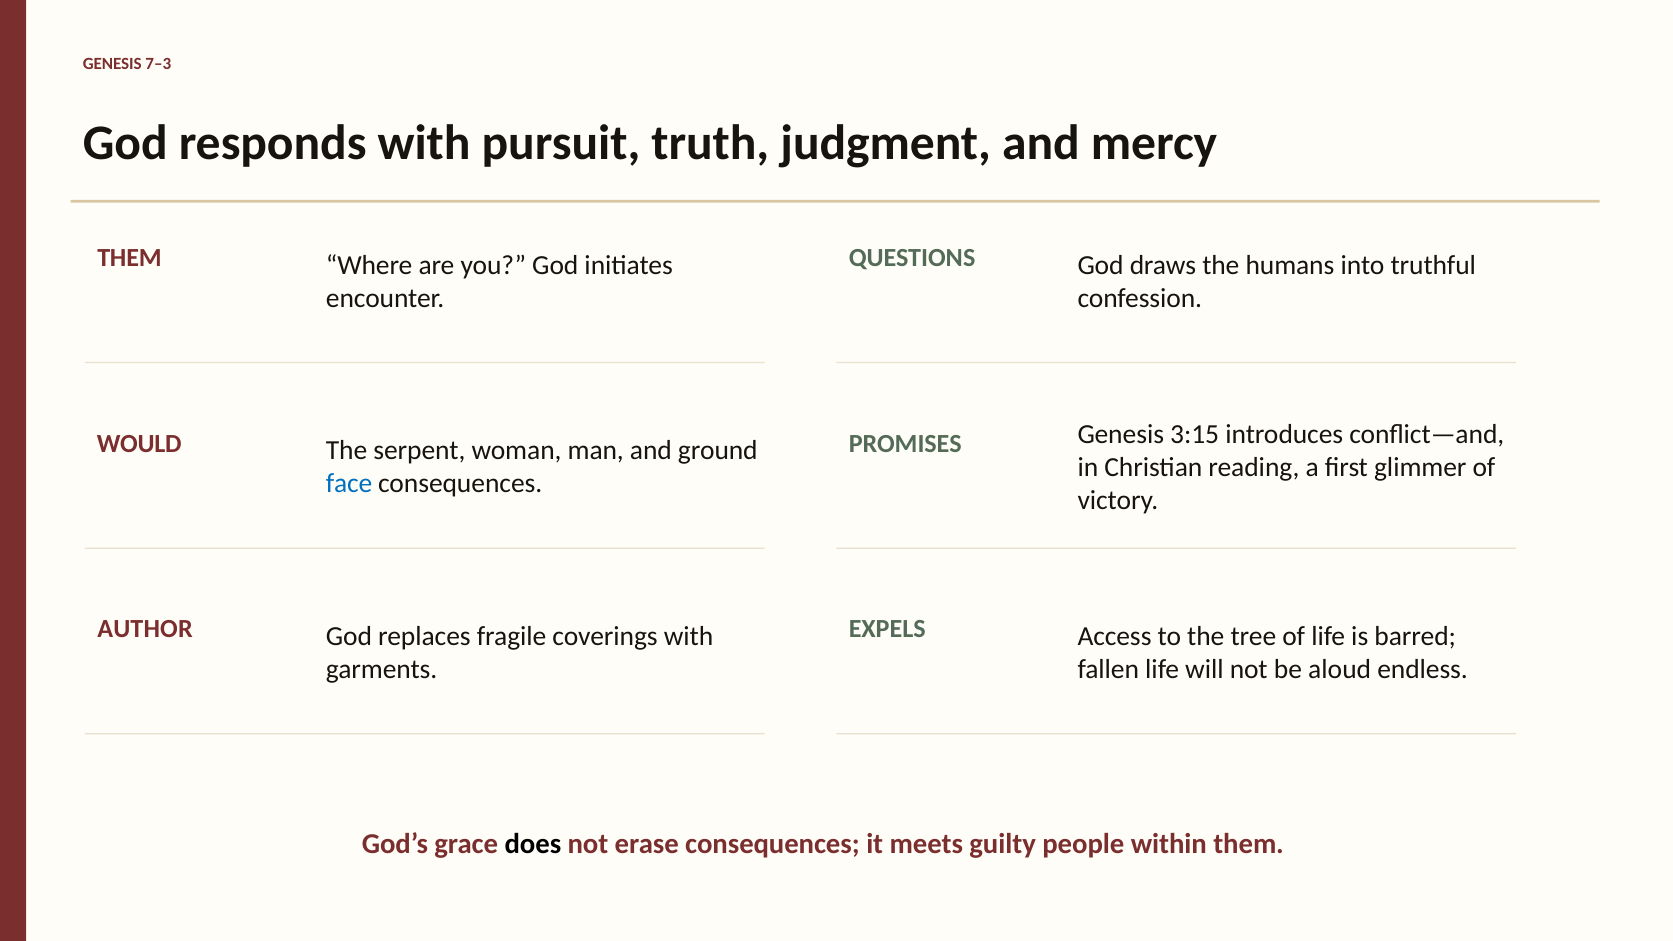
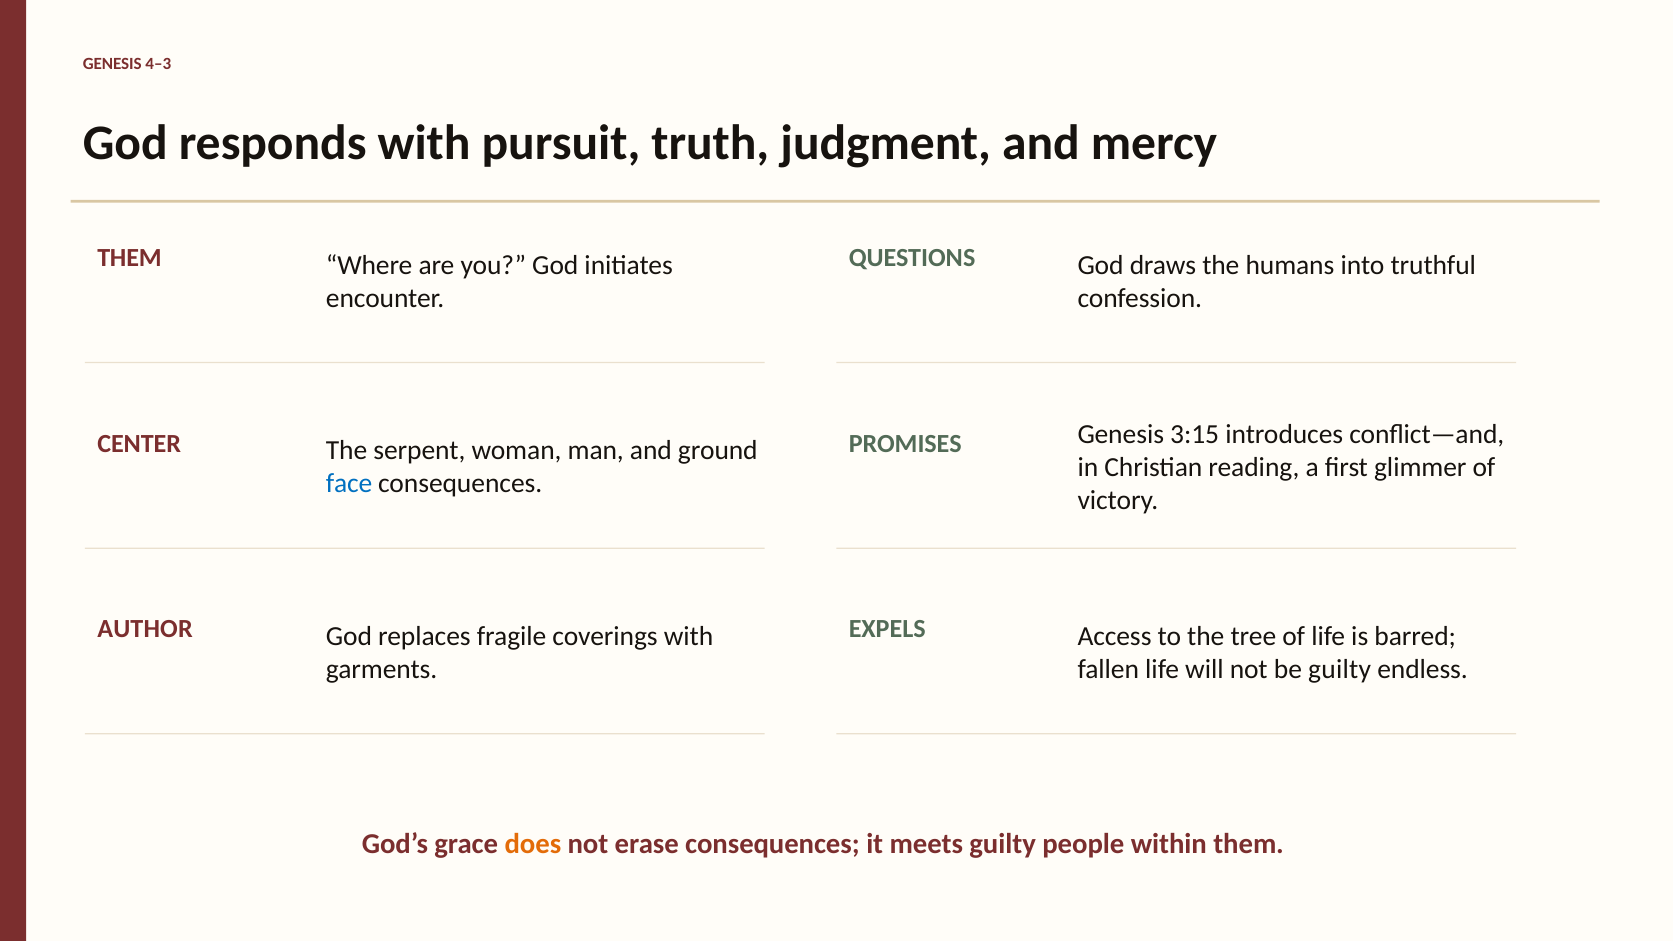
7–3: 7–3 -> 4–3 (158, 64)
WOULD: WOULD -> CENTER (139, 444)
be aloud: aloud -> guilty (1340, 669)
does colour: black -> orange (533, 844)
